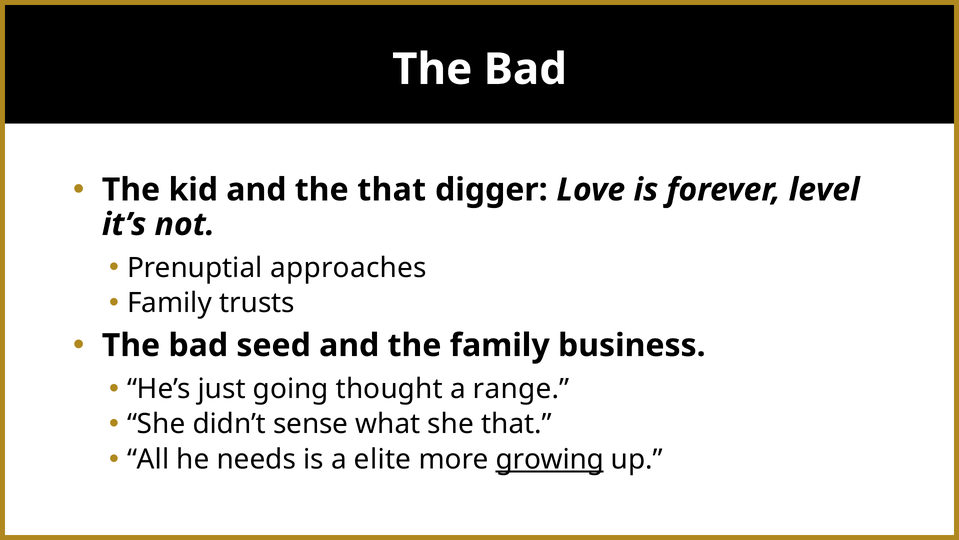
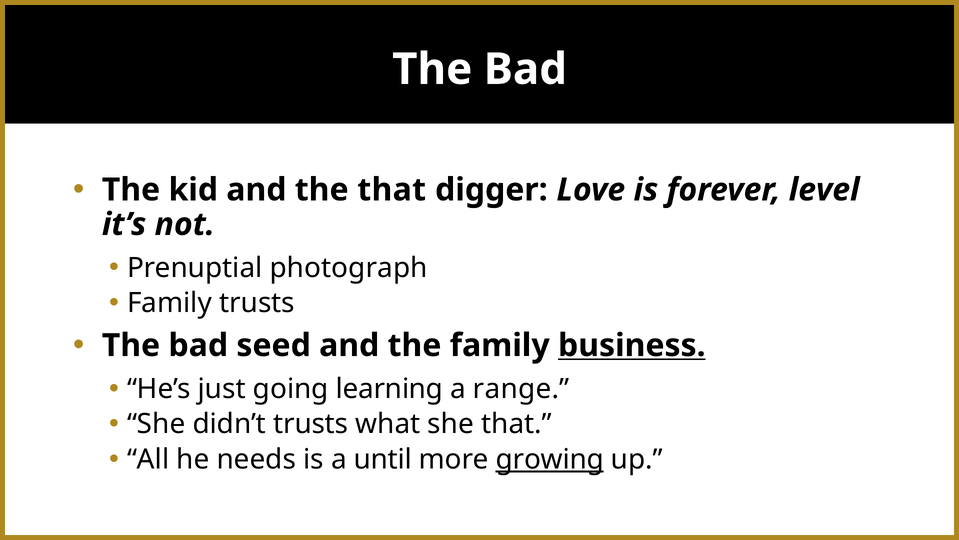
approaches: approaches -> photograph (349, 268)
business underline: none -> present (632, 345)
thought: thought -> learning (390, 389)
didn’t sense: sense -> trusts (311, 424)
elite: elite -> until (383, 459)
